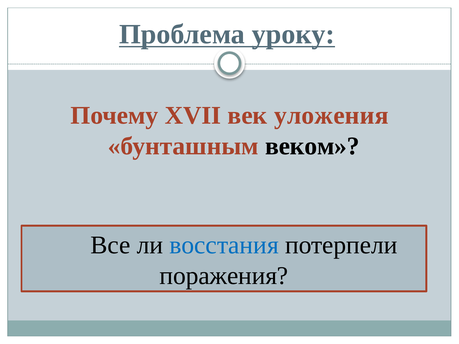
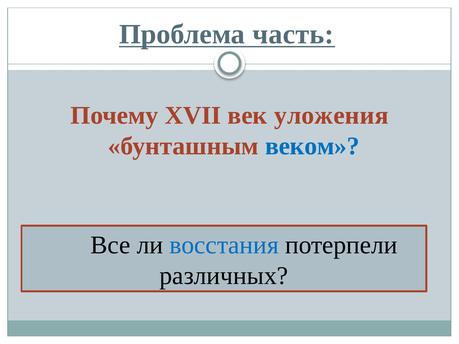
уроку: уроку -> часть (293, 34)
веком colour: black -> blue (312, 146)
поражения: поражения -> различных (224, 276)
